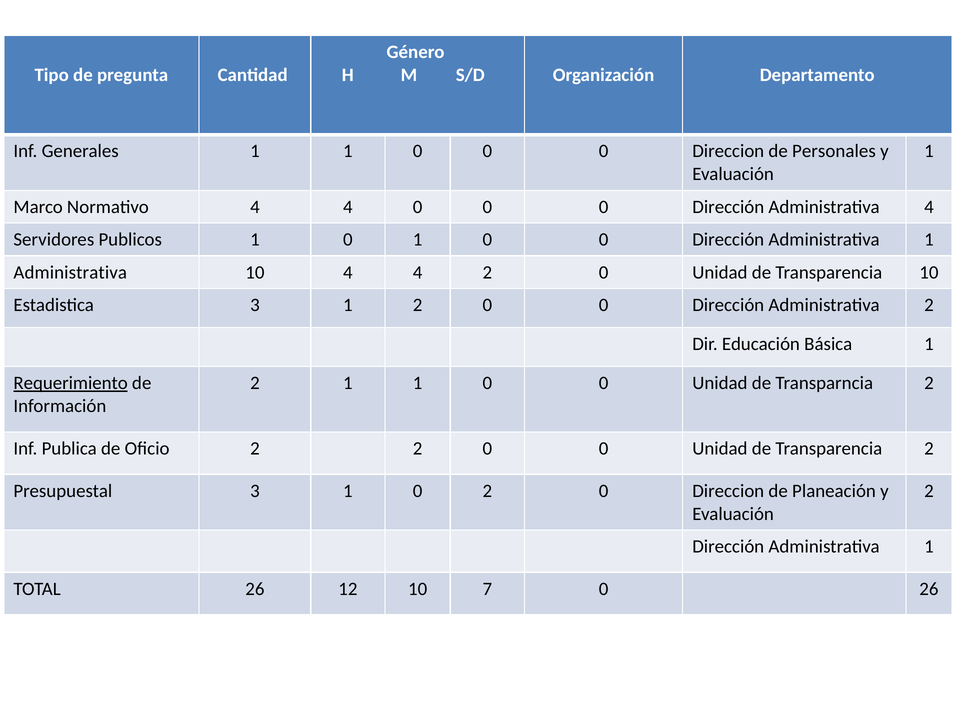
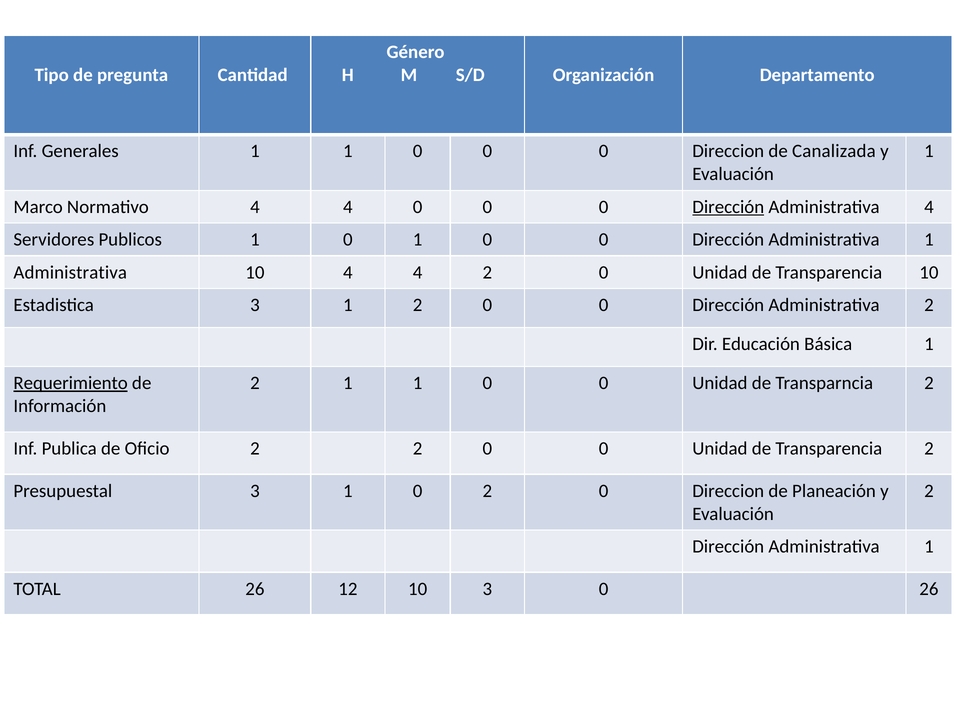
Personales: Personales -> Canalizada (834, 151)
Dirección underline: none -> present (728, 207)
10 7: 7 -> 3 (487, 589)
